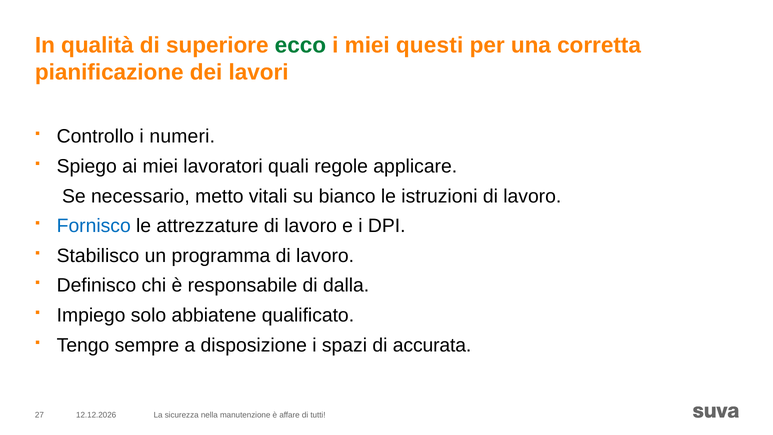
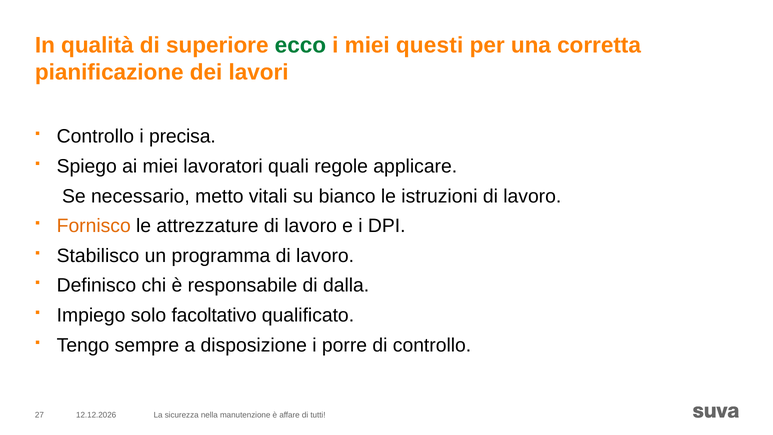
numeri: numeri -> precisa (182, 137)
Fornisco colour: blue -> orange (94, 226)
abbiatene: abbiatene -> facoltativo (214, 315)
spazi: spazi -> porre (345, 345)
di accurata: accurata -> controllo (432, 345)
